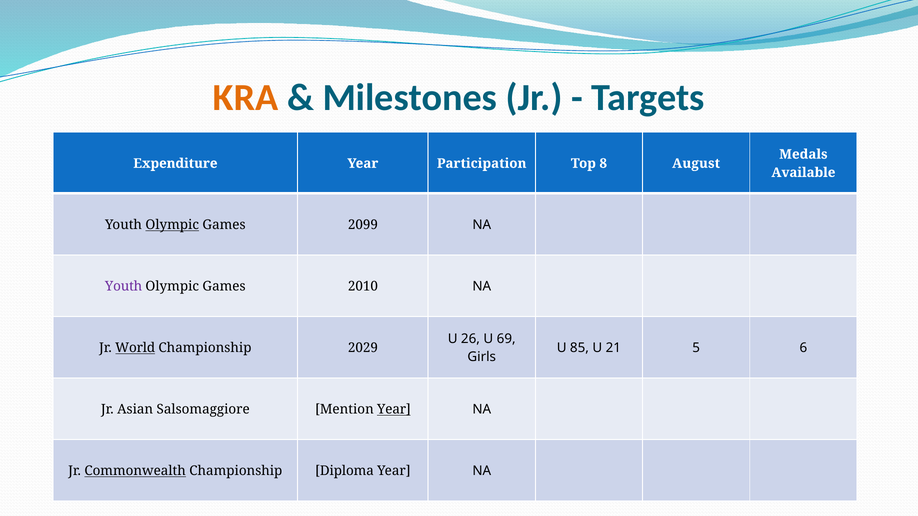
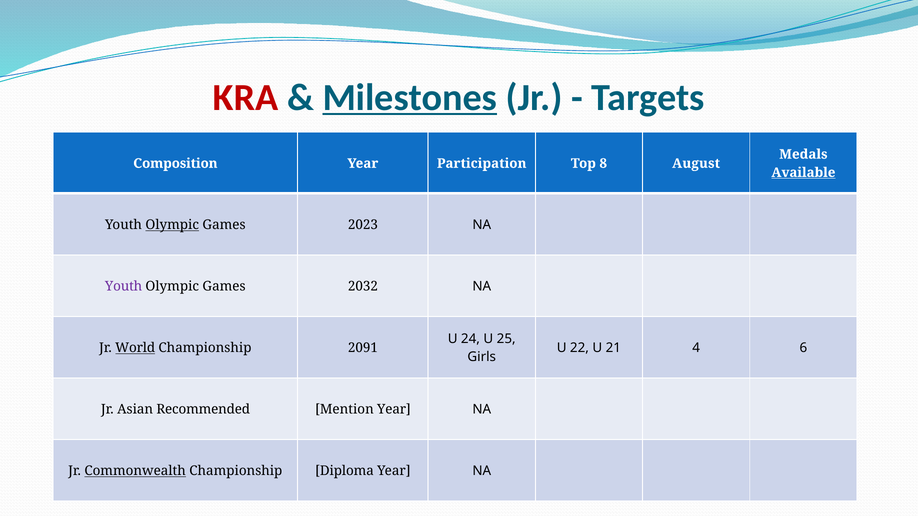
KRA colour: orange -> red (246, 98)
Milestones underline: none -> present (410, 98)
Expenditure: Expenditure -> Composition (175, 164)
Available underline: none -> present (803, 173)
2099: 2099 -> 2023 (363, 225)
2010: 2010 -> 2032 (363, 287)
26: 26 -> 24 (470, 339)
69: 69 -> 25 (506, 339)
2029: 2029 -> 2091 (363, 348)
85: 85 -> 22 (579, 348)
5: 5 -> 4 (696, 348)
Salsomaggiore: Salsomaggiore -> Recommended (203, 410)
Year underline: present -> none (394, 410)
